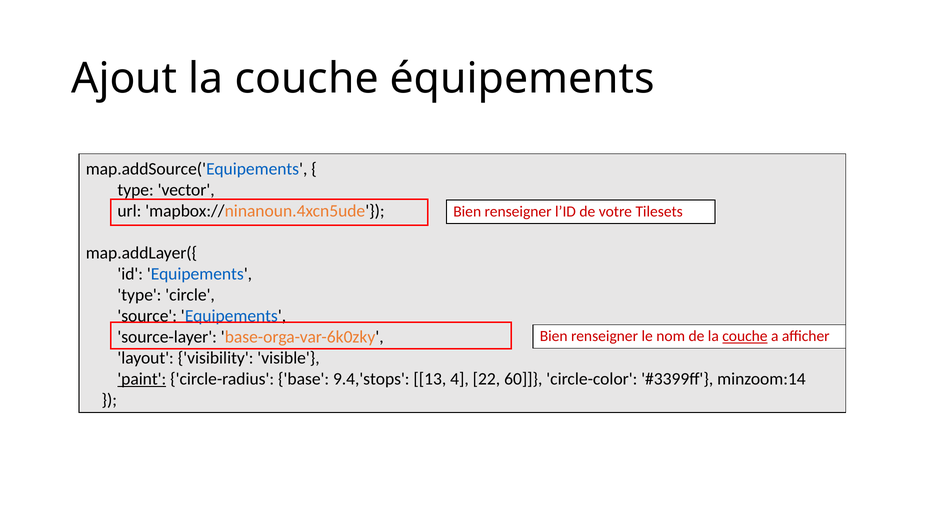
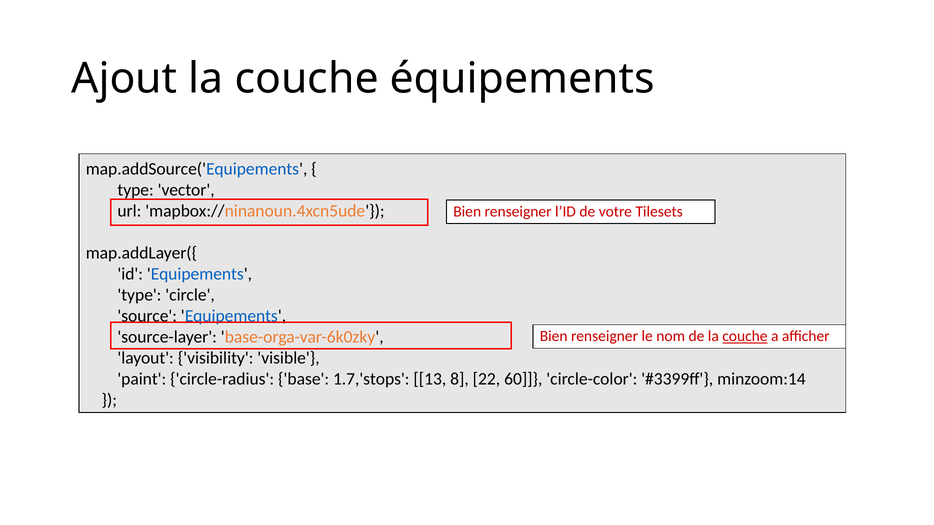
paint underline: present -> none (142, 379)
9.4,'stops: 9.4,'stops -> 1.7,'stops (371, 379)
4: 4 -> 8 (459, 379)
